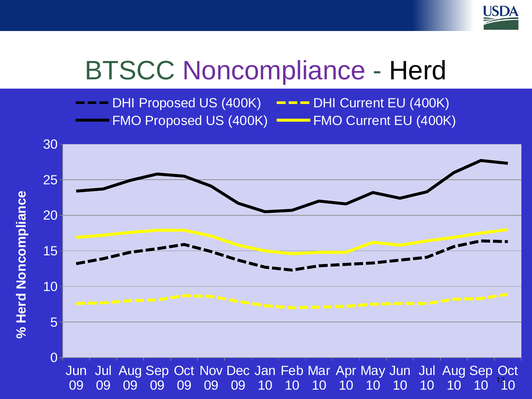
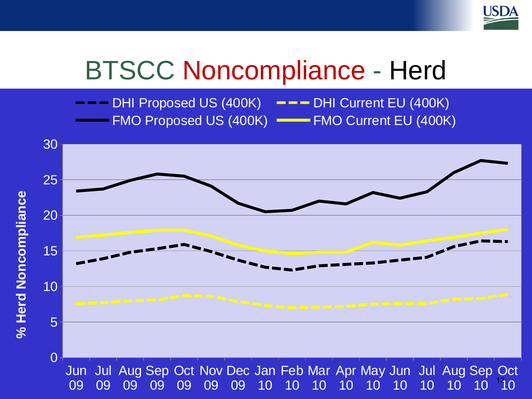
Noncompliance colour: purple -> red (274, 71)
